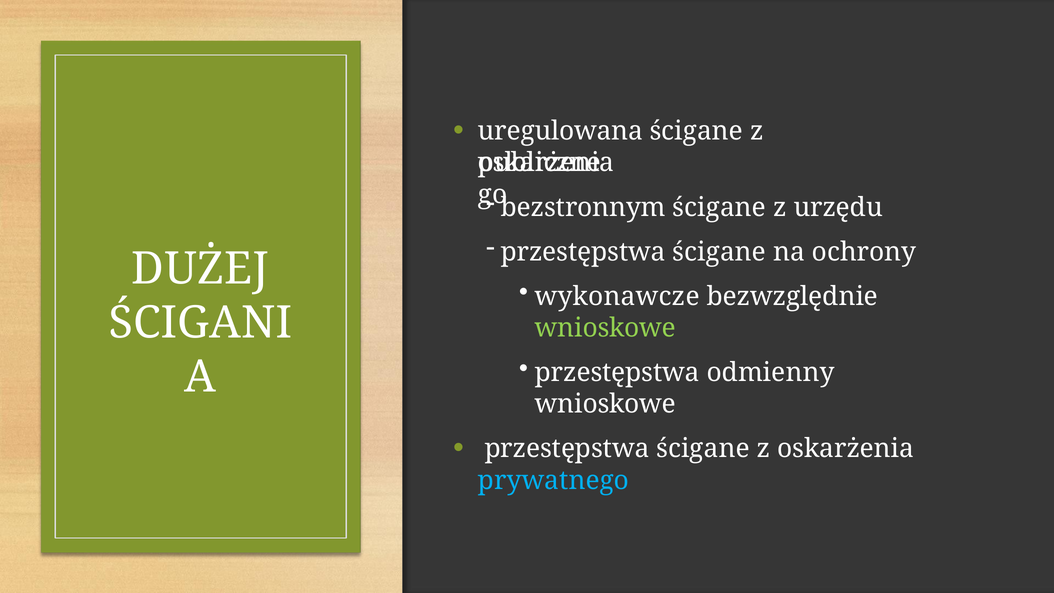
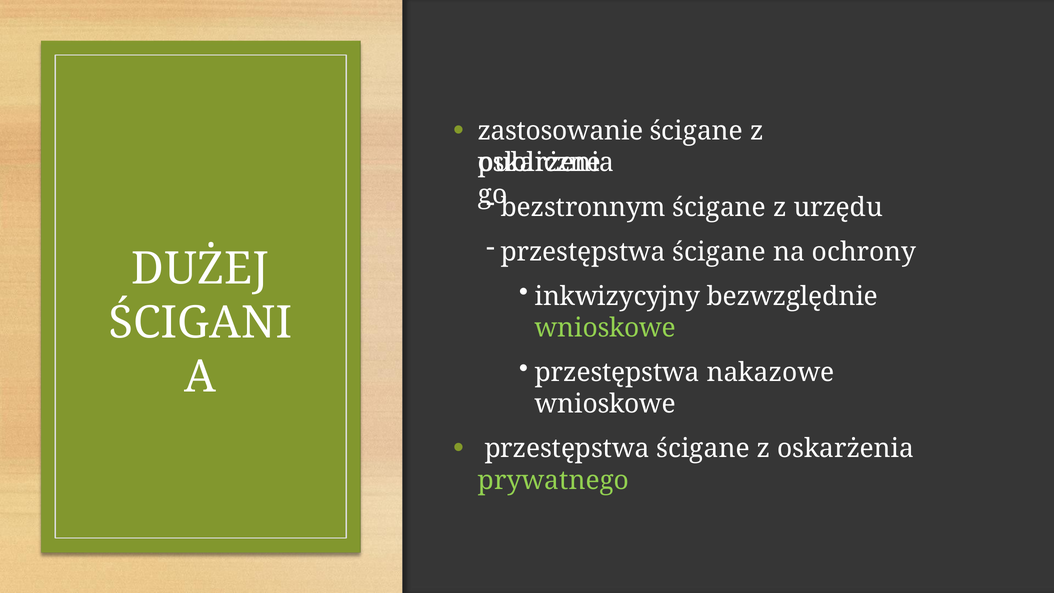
uregulowana: uregulowana -> zastosowanie (560, 131)
wykonawcze: wykonawcze -> inkwizycyjny (618, 296)
odmienny: odmienny -> nakazowe (771, 373)
prywatnego colour: light blue -> light green (554, 480)
